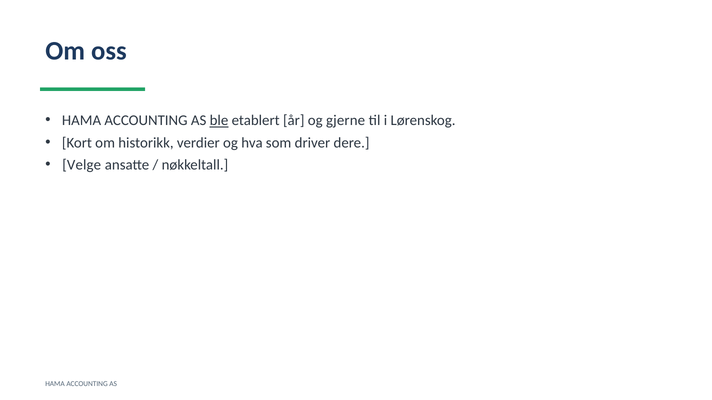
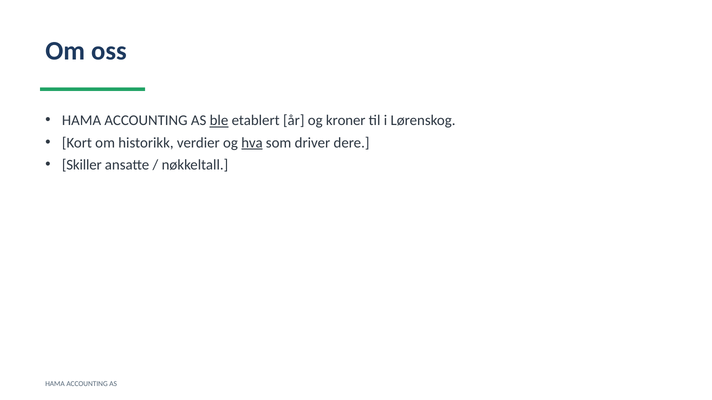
gjerne: gjerne -> kroner (346, 121)
hva underline: none -> present (252, 143)
Velge: Velge -> Skiller (82, 165)
